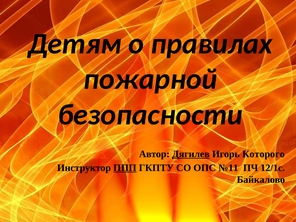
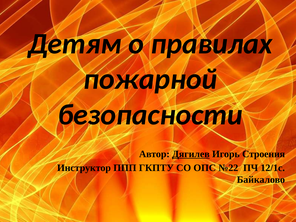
Которого: Которого -> Строения (264, 154)
ППП underline: present -> none (125, 168)
№11: №11 -> №22 (228, 168)
